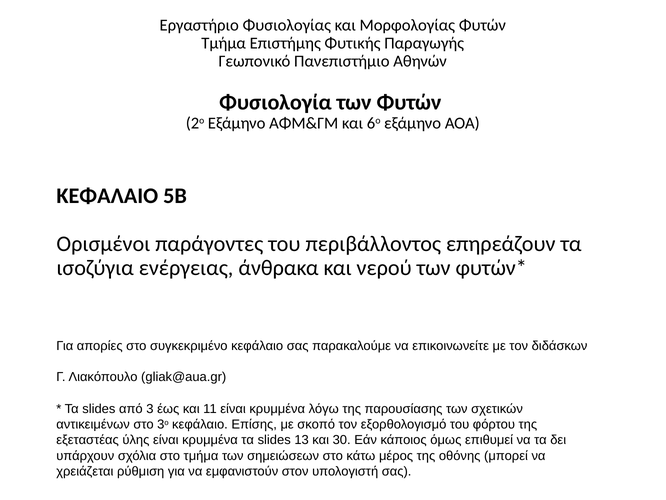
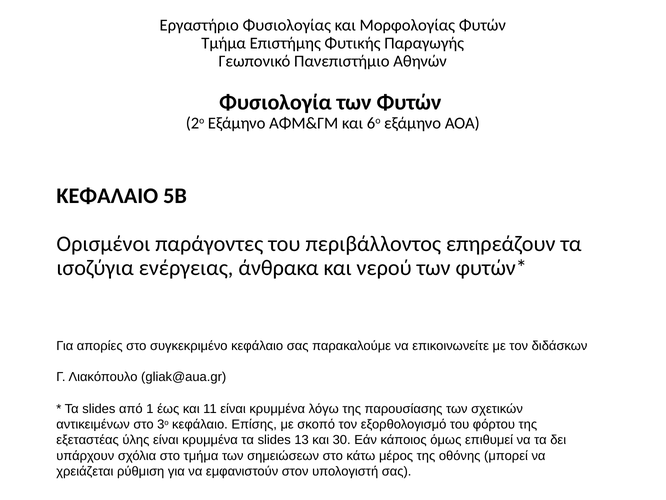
3: 3 -> 1 (150, 409)
